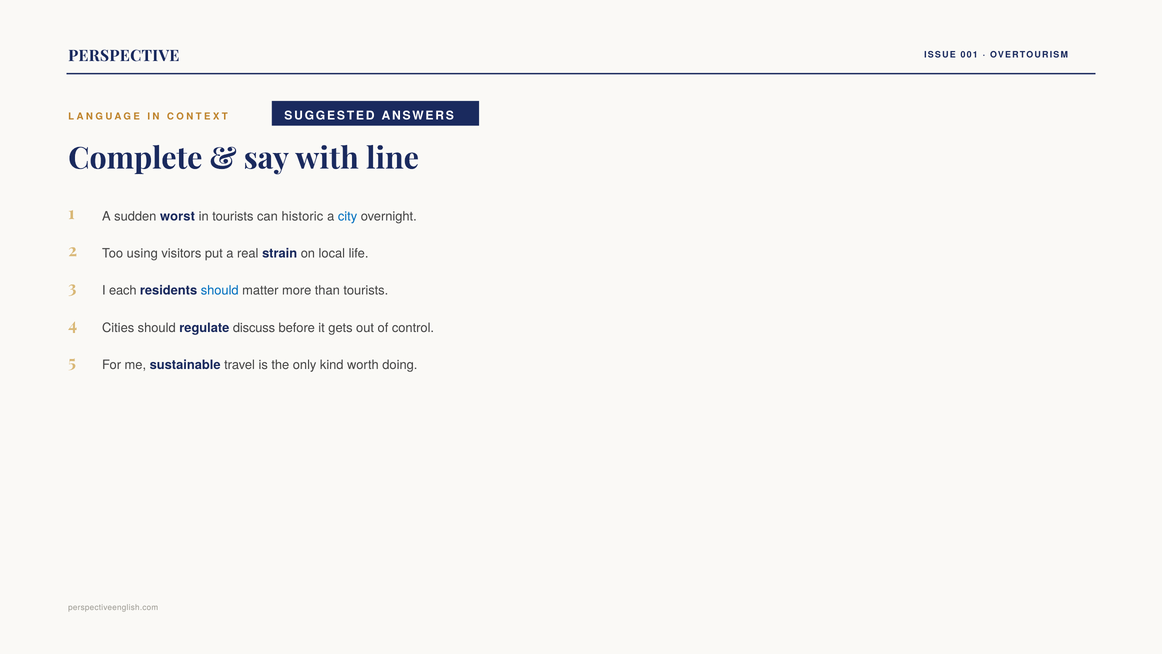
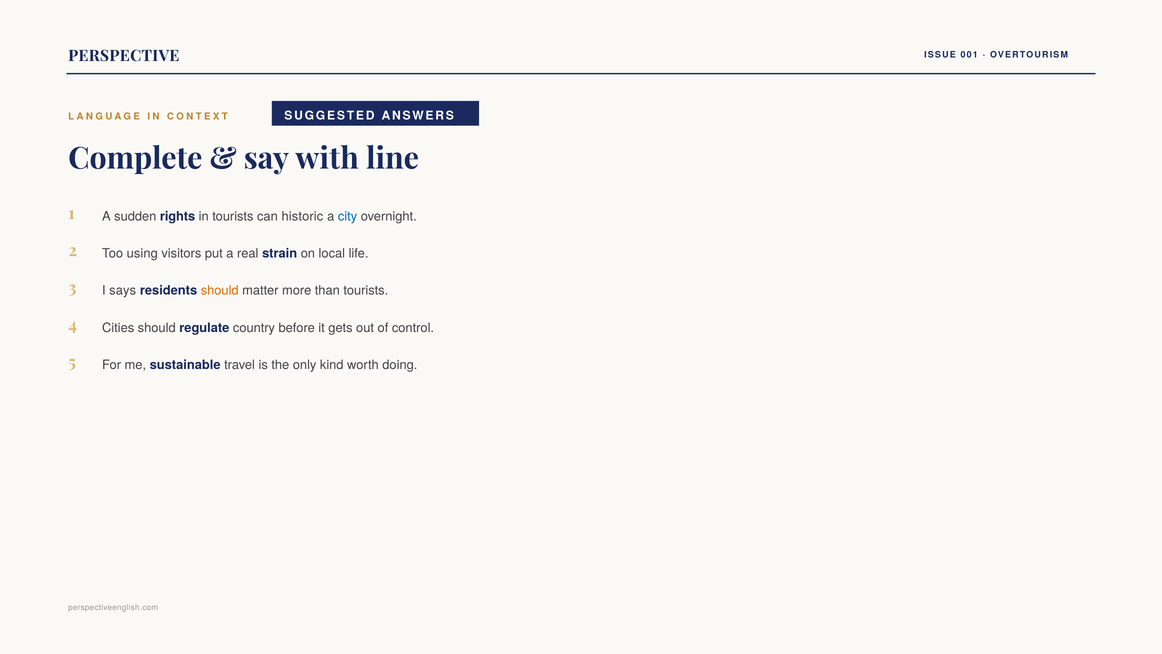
worst: worst -> rights (178, 216)
each: each -> says (123, 290)
should colour: blue -> orange (220, 290)
discuss: discuss -> country (254, 328)
